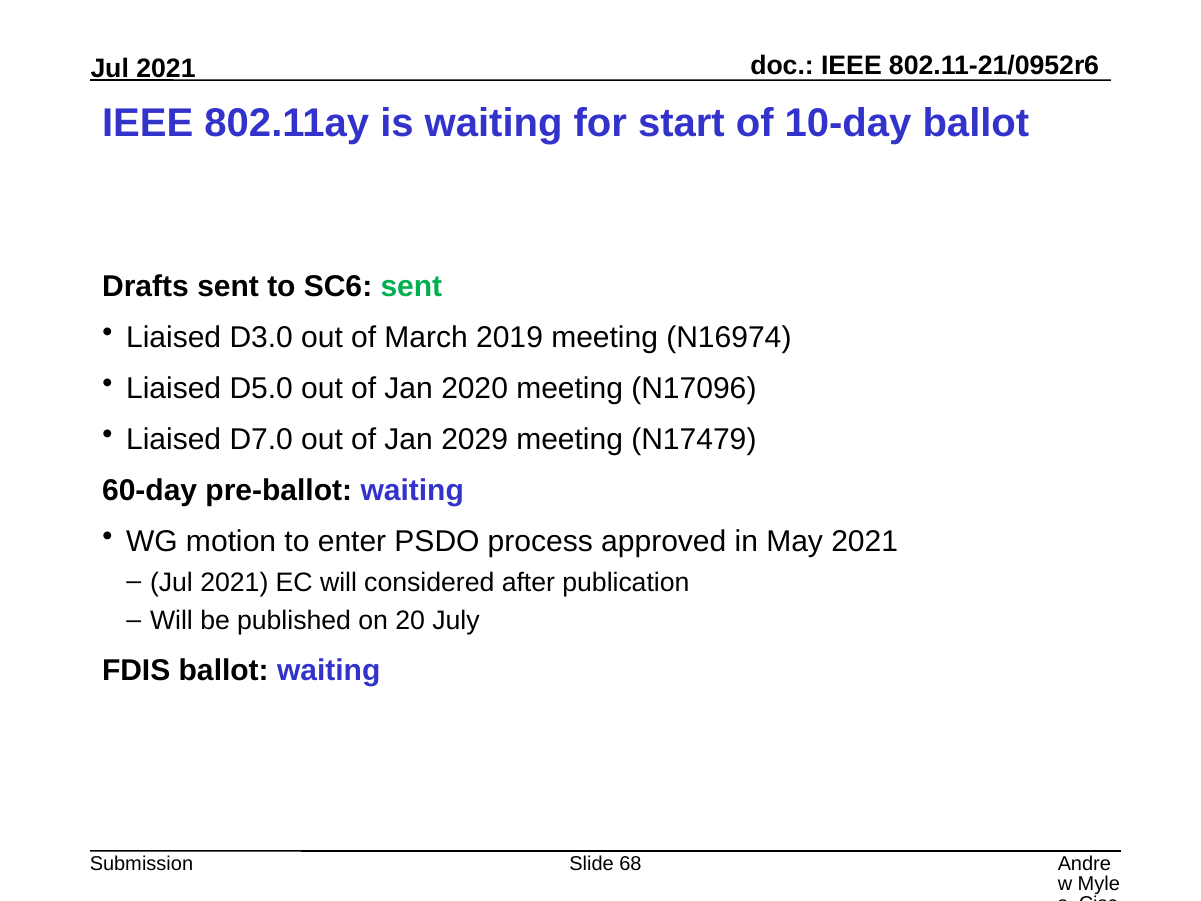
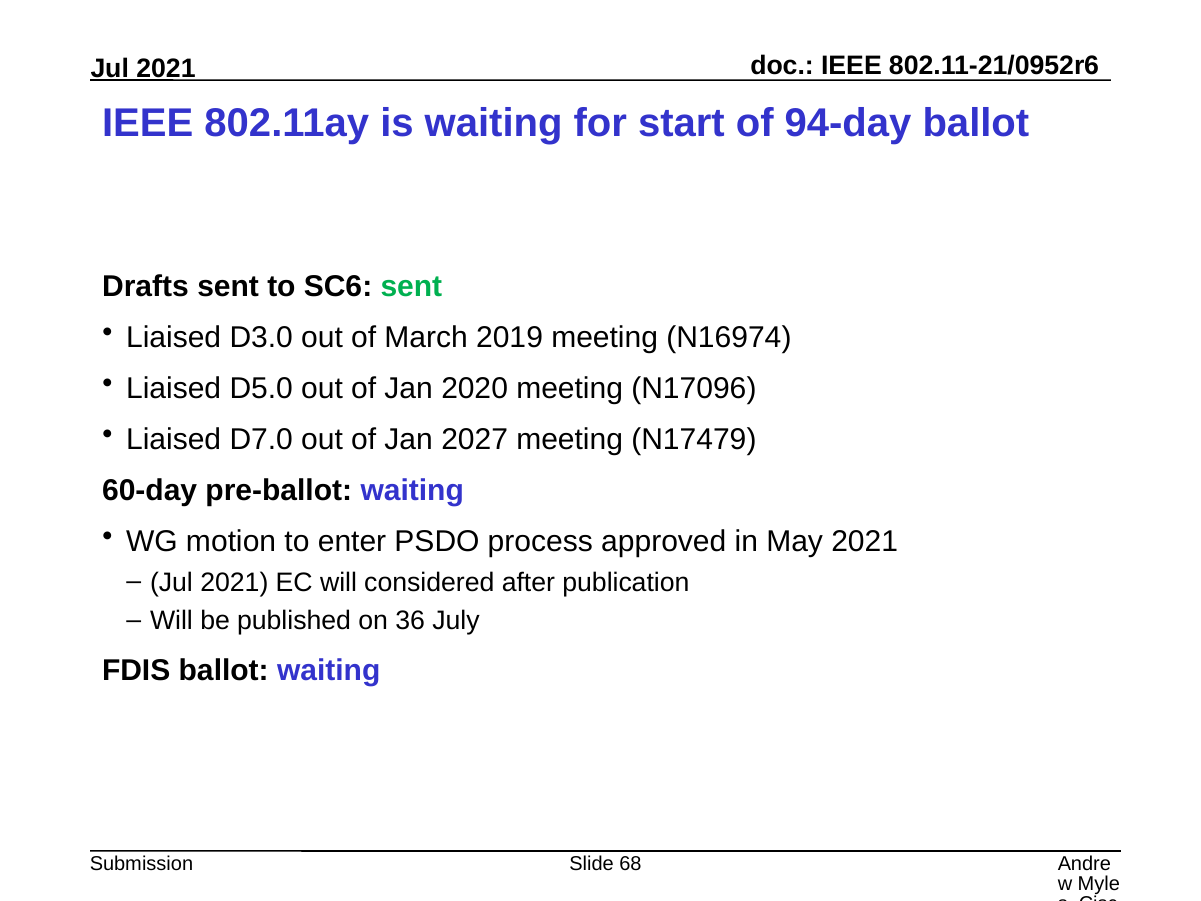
10-day: 10-day -> 94-day (848, 123)
2029: 2029 -> 2027 (475, 440)
20: 20 -> 36 (410, 621)
